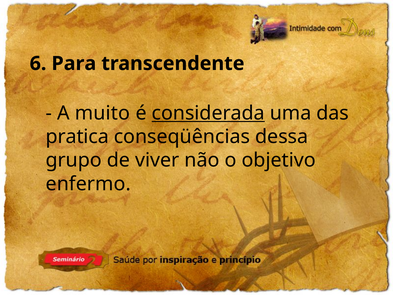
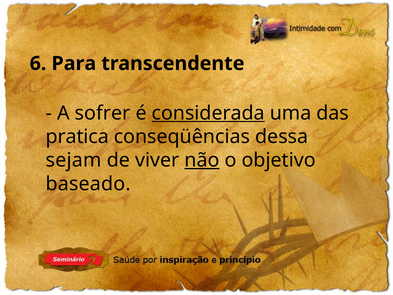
muito: muito -> sofrer (103, 113)
grupo: grupo -> sejam (74, 160)
não underline: none -> present (202, 160)
enfermo: enfermo -> baseado (88, 184)
